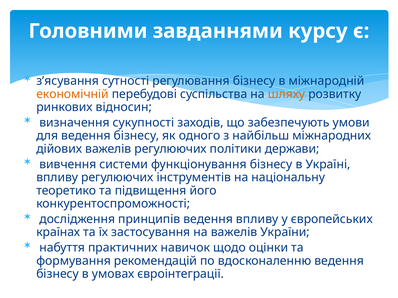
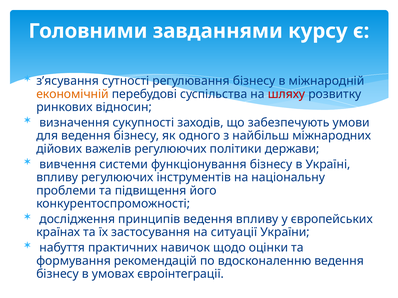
шляху colour: orange -> red (286, 94)
теоретико: теоретико -> проблеми (66, 191)
на важелів: важелів -> ситуації (234, 233)
